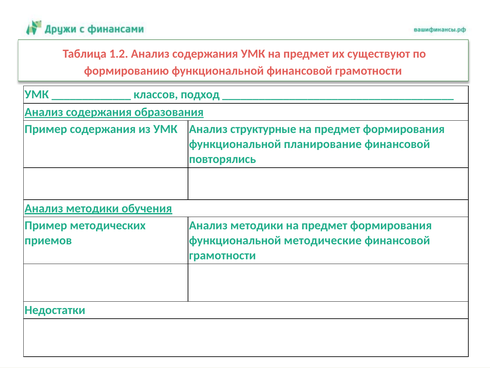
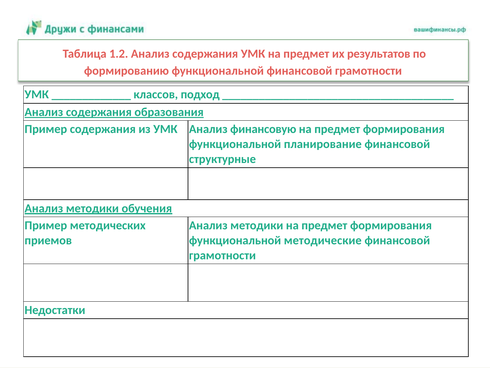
существуют: существуют -> результатов (379, 54)
структурные: структурные -> финансовую (263, 129)
повторялись: повторялись -> структурные (222, 159)
